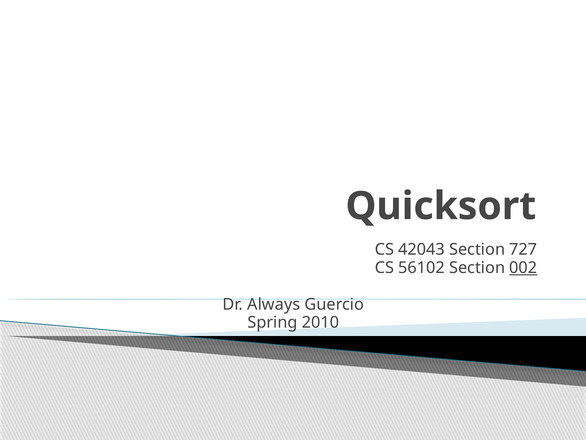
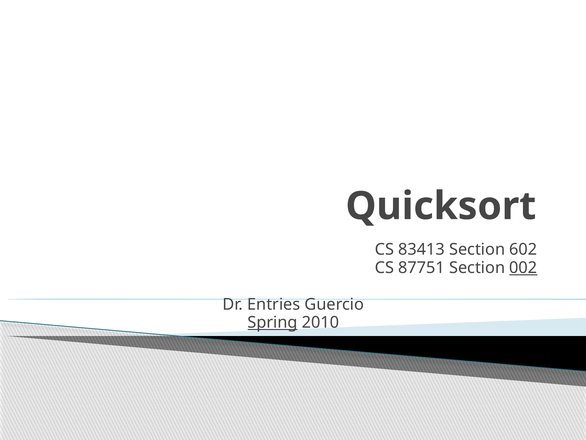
42043: 42043 -> 83413 (421, 249)
727: 727 -> 602 (523, 249)
56102: 56102 -> 87751 (421, 268)
Always: Always -> Entries (274, 304)
Spring underline: none -> present (273, 322)
